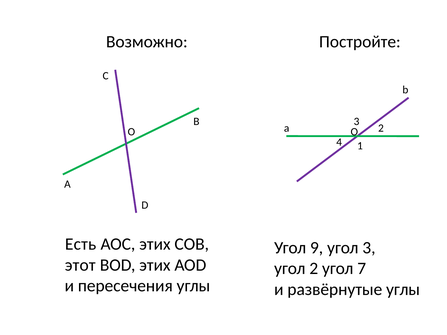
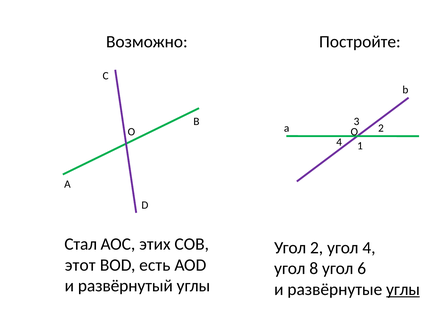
Есть: Есть -> Стал (81, 244)
Угол 9: 9 -> 2 (317, 248)
угол 3: 3 -> 4 (369, 248)
ВОD этих: этих -> есть (155, 265)
угол 2: 2 -> 8 (314, 269)
7: 7 -> 6 (362, 269)
пересечения: пересечения -> развёрнутый (125, 286)
углы underline: none -> present (403, 290)
